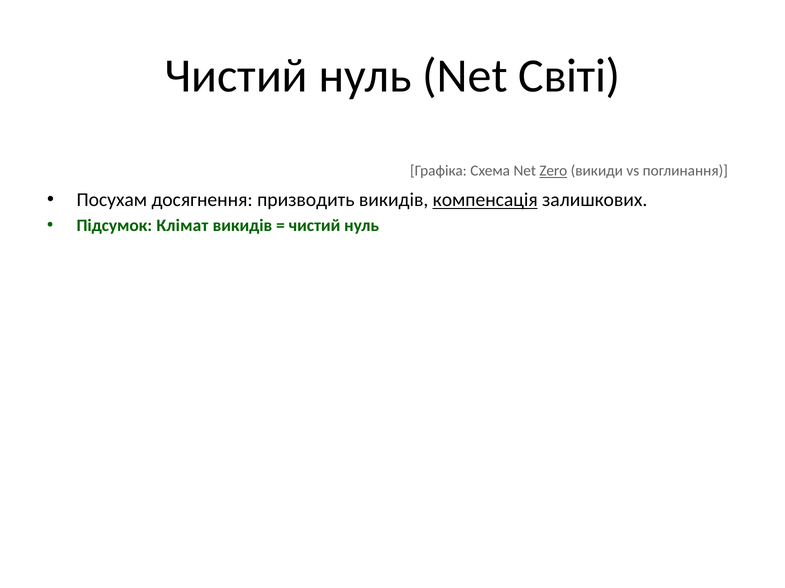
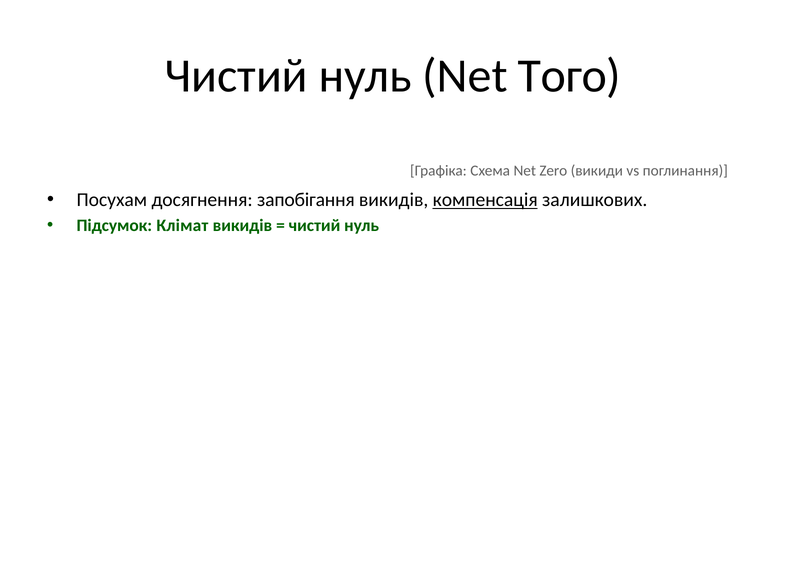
Світі: Світі -> Того (569, 76)
Zero underline: present -> none (553, 171)
призводить: призводить -> запобігання (306, 200)
